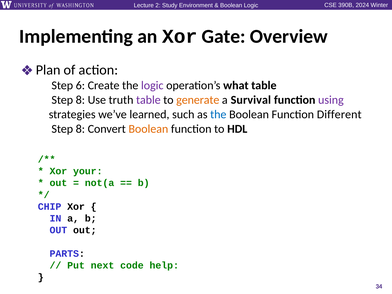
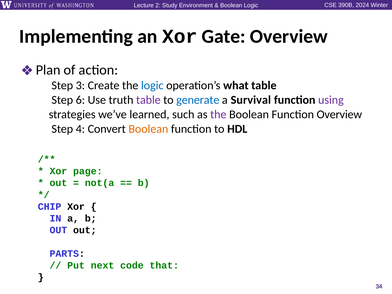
6: 6 -> 3 (80, 85)
logic colour: purple -> blue (152, 85)
8: 8 -> 6 (80, 100)
generate colour: orange -> blue (198, 100)
the colour: blue -> purple (218, 114)
Function Different: Different -> Overview (339, 114)
8: 8 -> 4 (80, 129)
your: your -> page (88, 171)
help: help -> that (164, 265)
